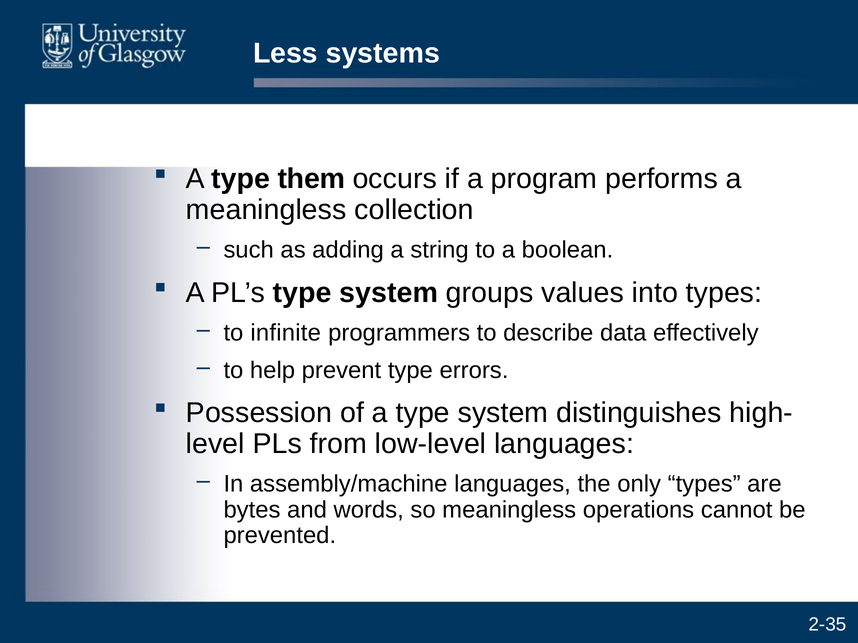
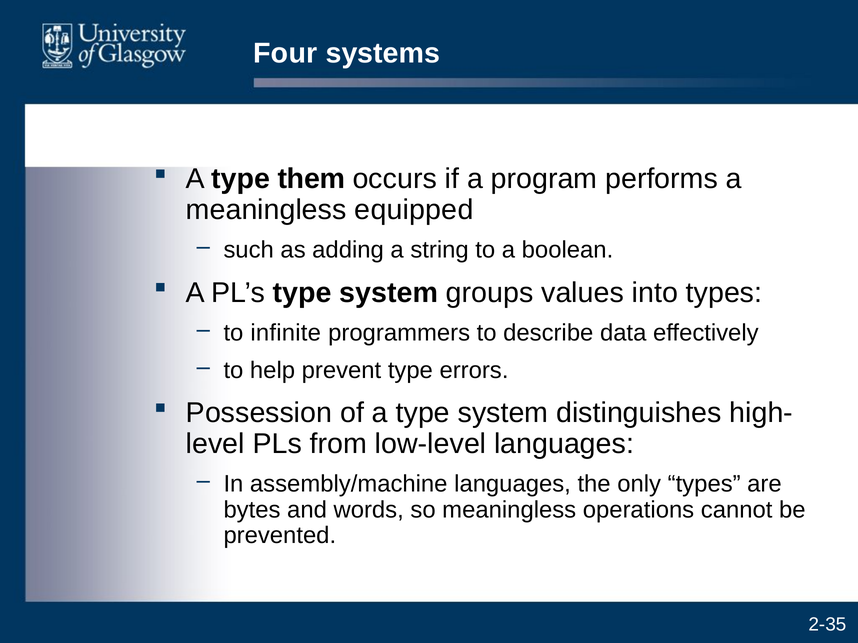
Less: Less -> Four (285, 53)
collection: collection -> equipped (414, 210)
